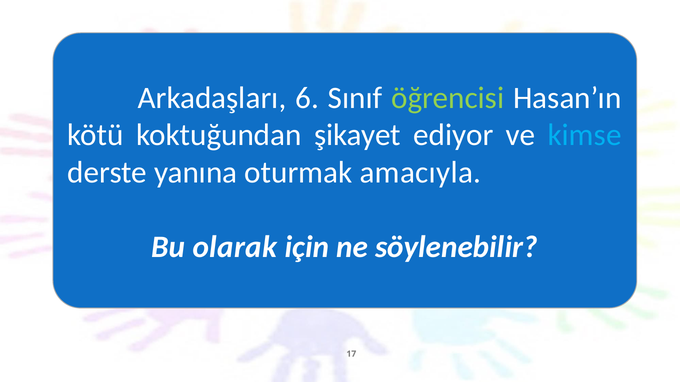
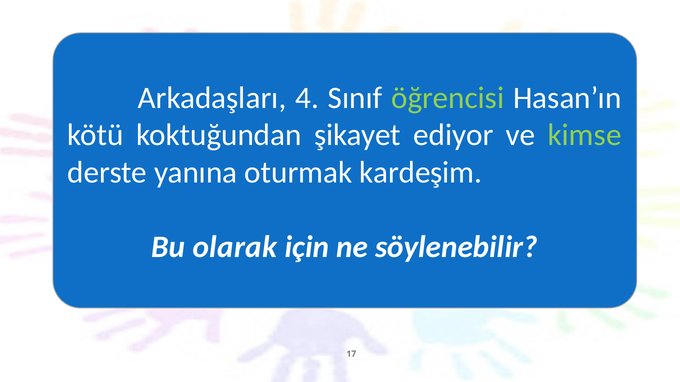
6: 6 -> 4 (307, 98)
kimse colour: light blue -> light green (585, 135)
amacıyla: amacıyla -> kardeşim (421, 173)
